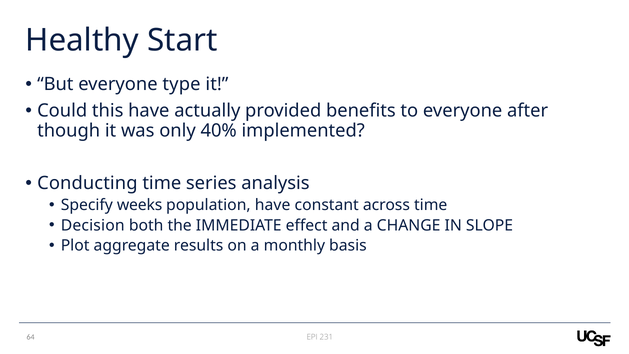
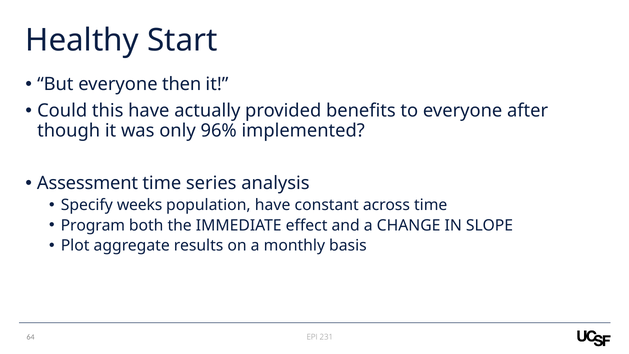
type: type -> then (182, 84)
40%: 40% -> 96% (219, 131)
Conducting: Conducting -> Assessment (88, 183)
Decision: Decision -> Program (93, 225)
